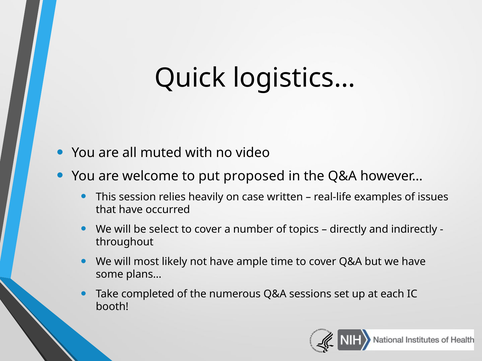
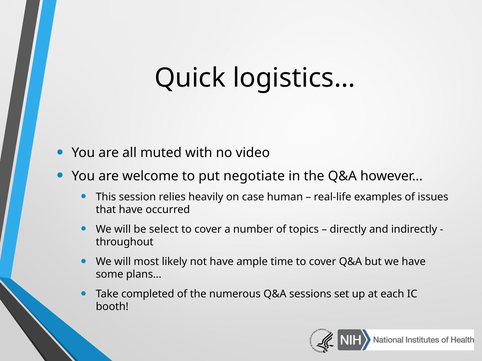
proposed: proposed -> negotiate (254, 176)
written: written -> human (285, 197)
